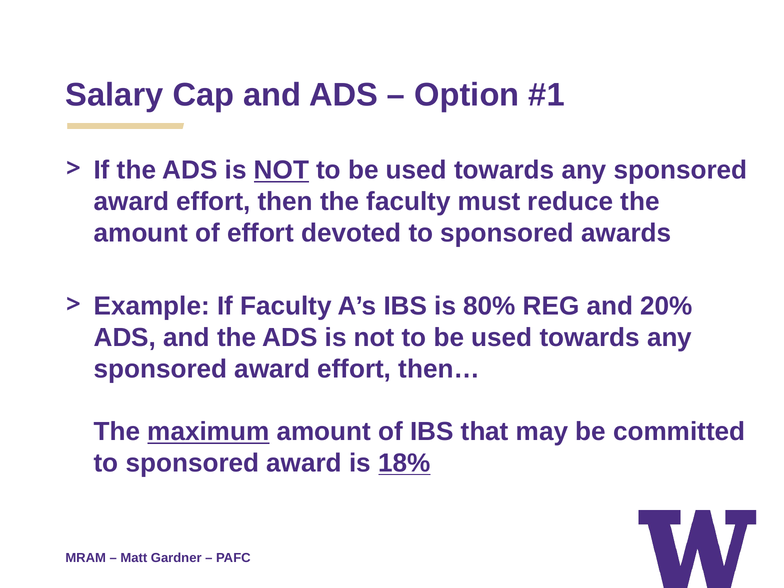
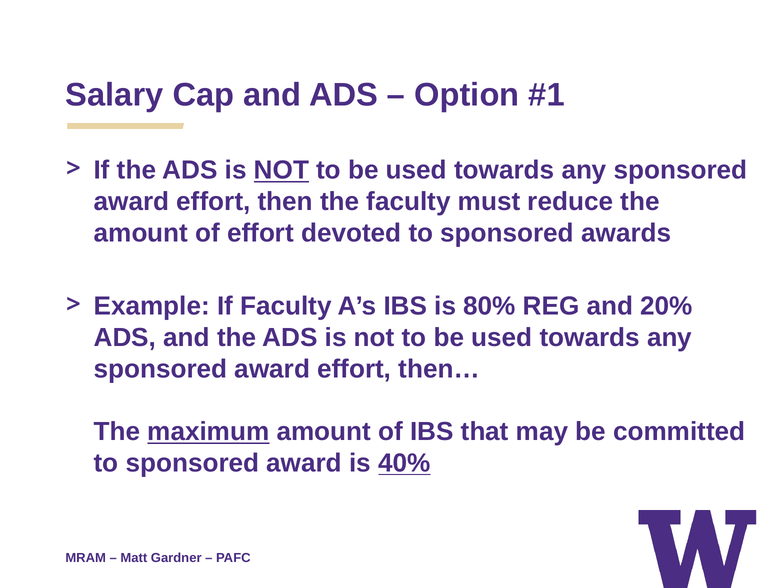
18%: 18% -> 40% (404, 463)
